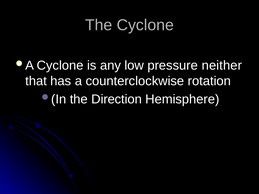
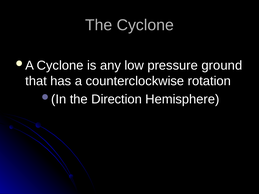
neither: neither -> ground (222, 66)
